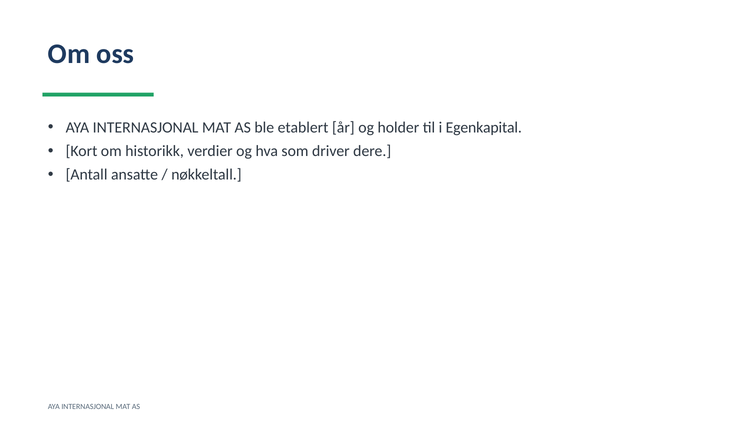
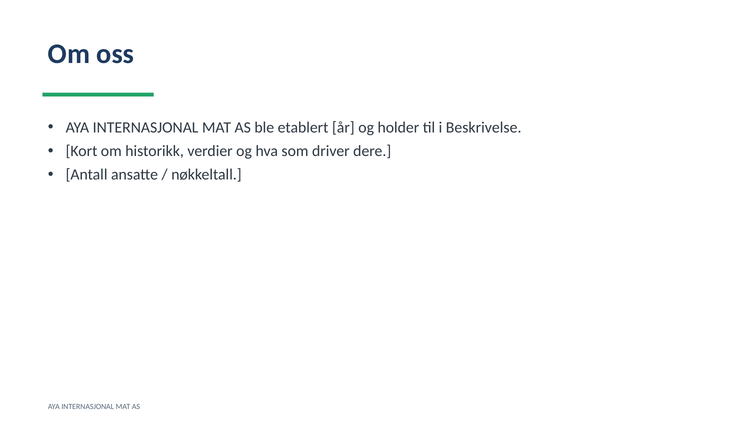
Egenkapital: Egenkapital -> Beskrivelse (484, 128)
